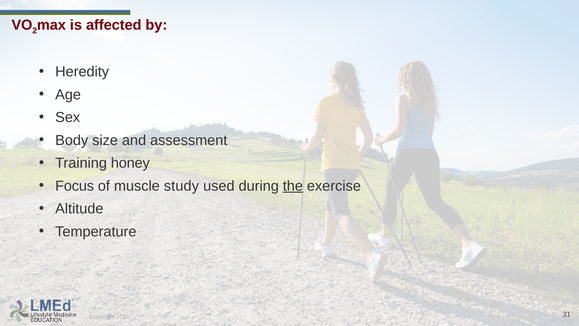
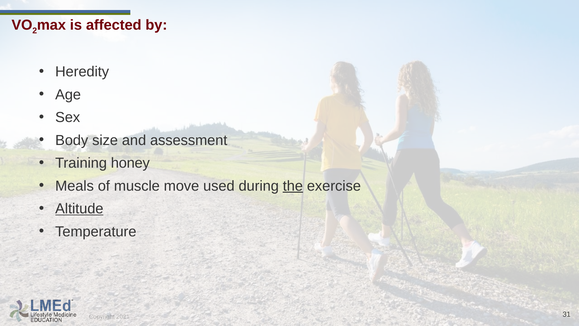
Focus: Focus -> Meals (75, 186)
study: study -> move (181, 186)
Altitude underline: none -> present (79, 209)
